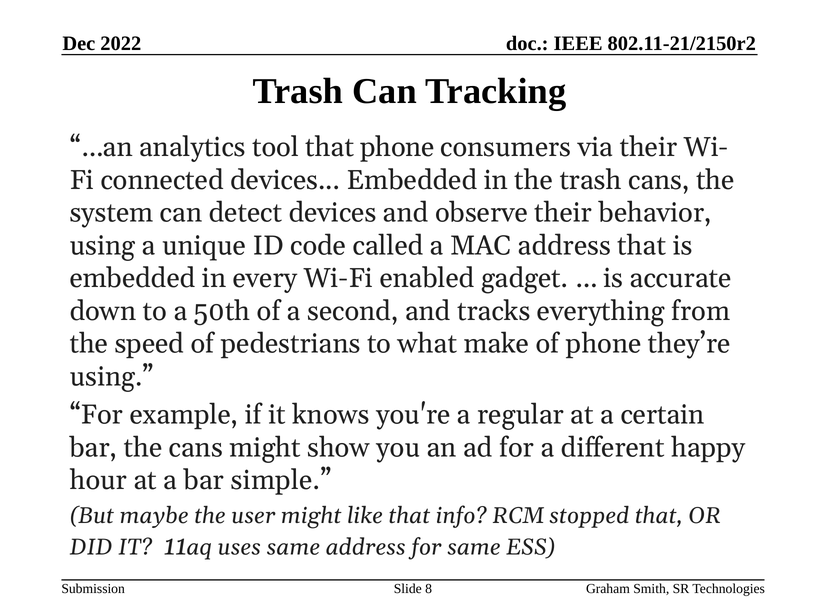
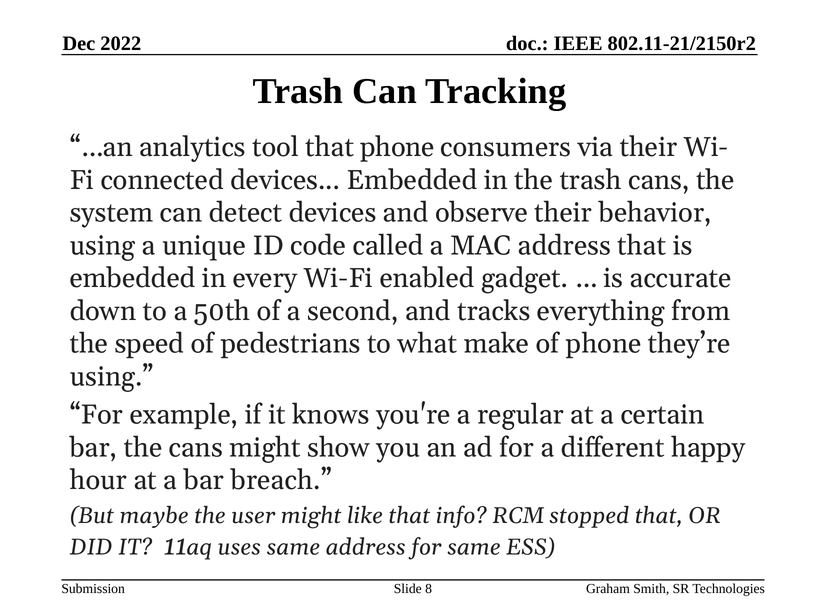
simple: simple -> breach (281, 481)
